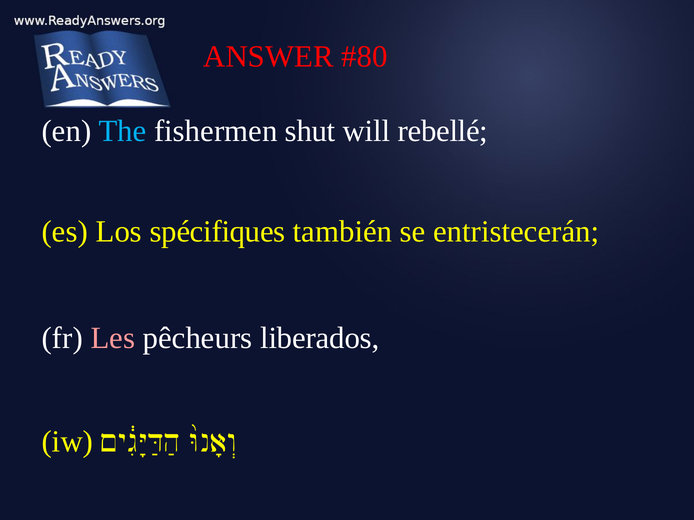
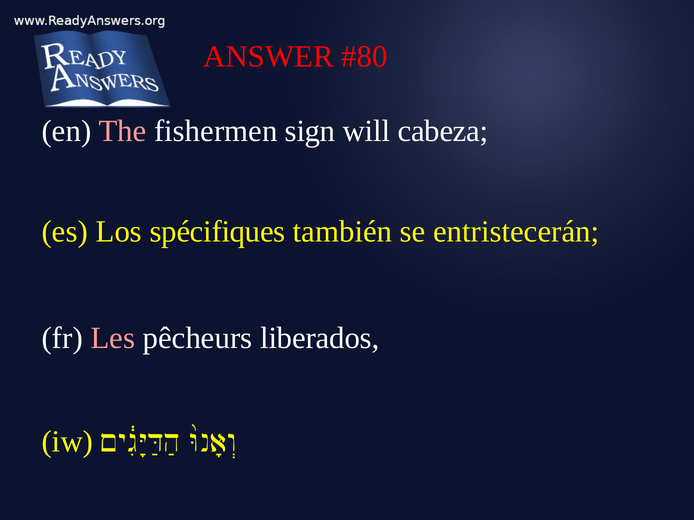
The colour: light blue -> pink (122, 131)
shut: shut -> sign (310, 131)
rebellé: rebellé -> cabeza (443, 131)
